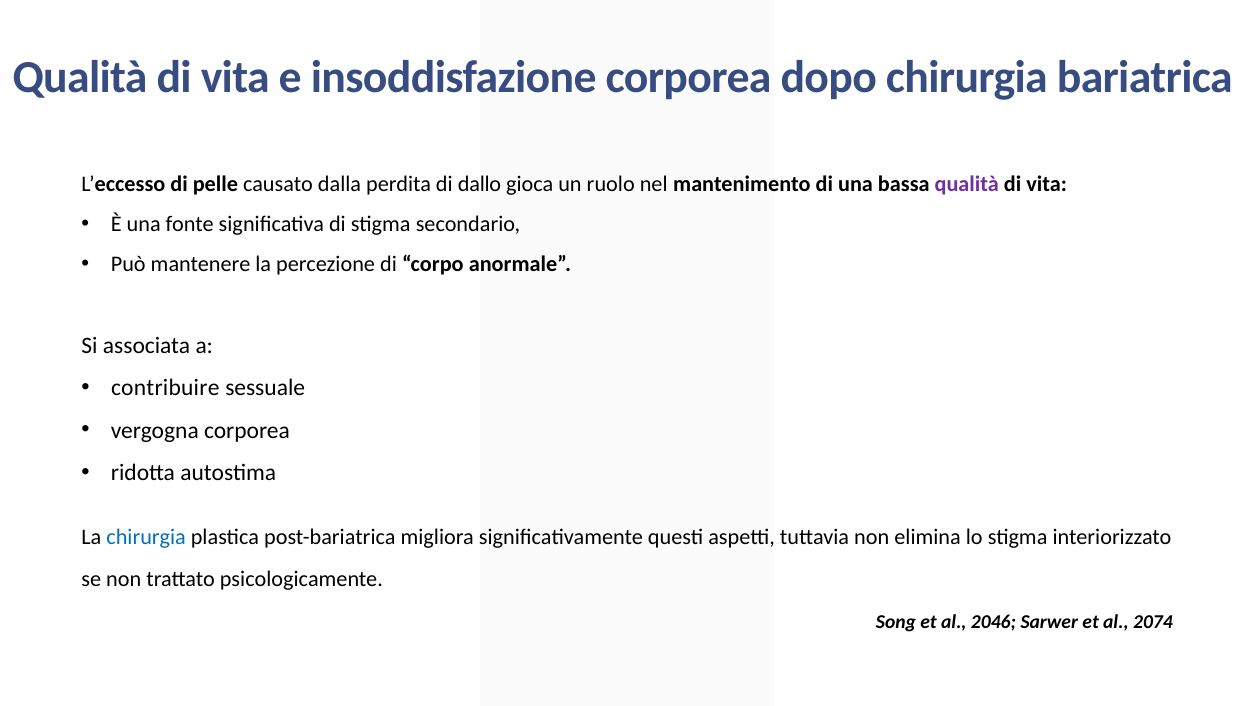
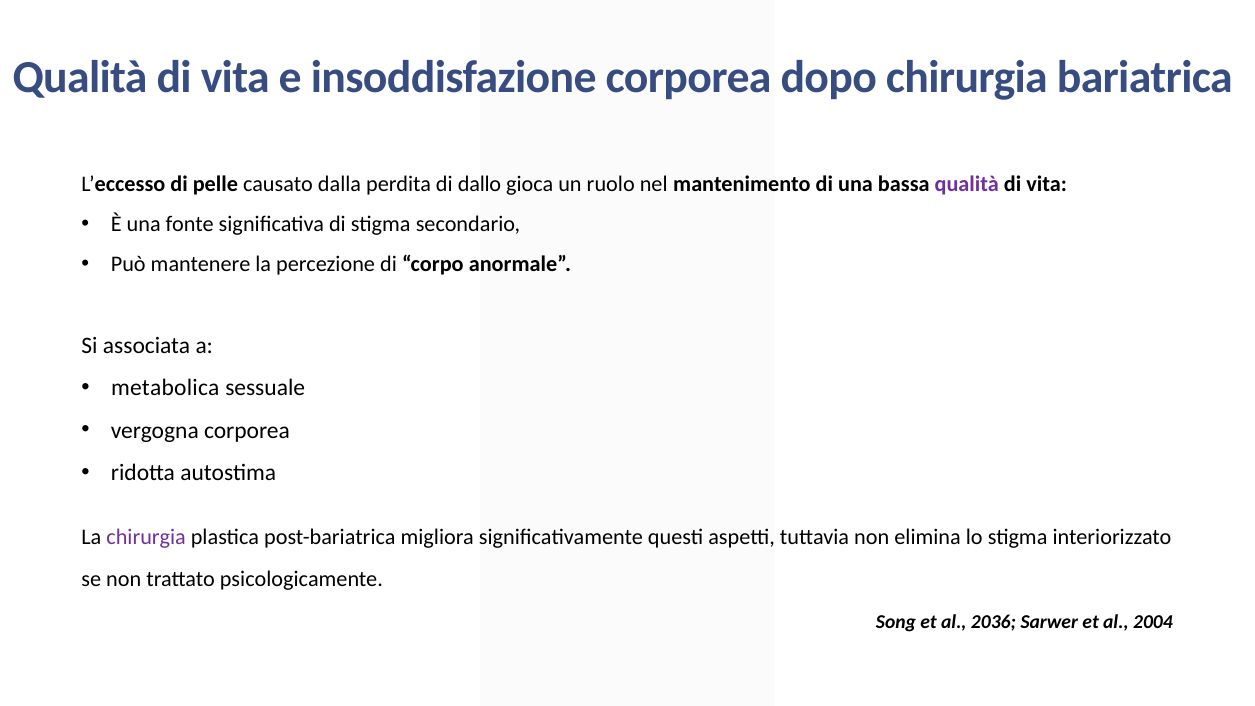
contribuire: contribuire -> metabolica (165, 388)
chirurgia colour: blue -> purple (146, 537)
2046: 2046 -> 2036 (993, 622)
2074: 2074 -> 2004 (1153, 622)
